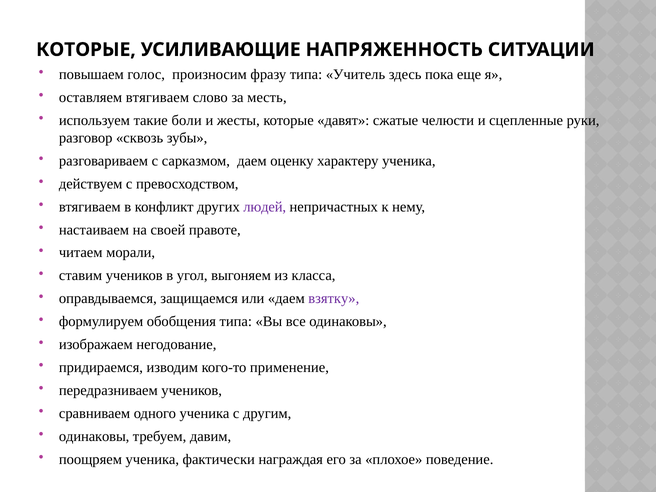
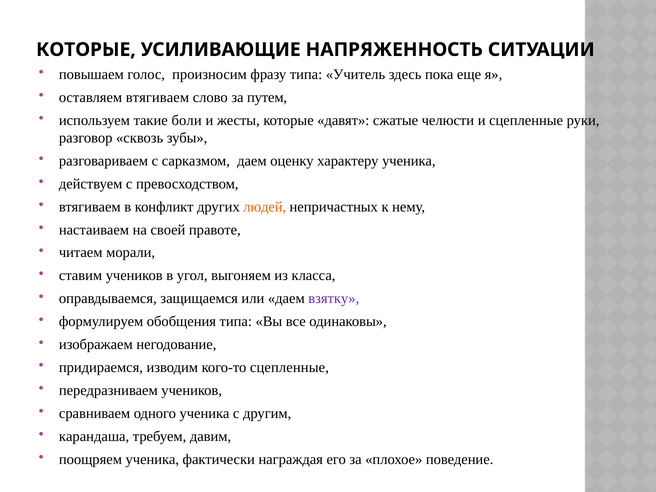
месть: месть -> путем (267, 97)
людей colour: purple -> orange (265, 207)
кого-то применение: применение -> сцепленные (289, 367)
одинаковы: одинаковы -> карандаша (94, 436)
